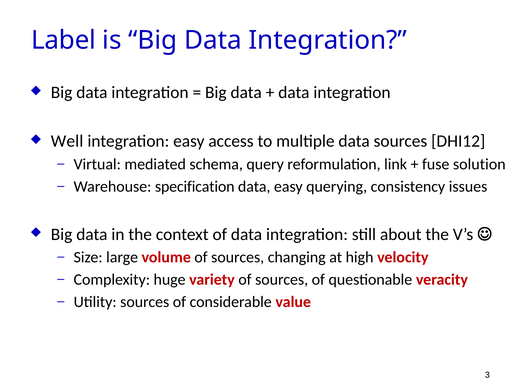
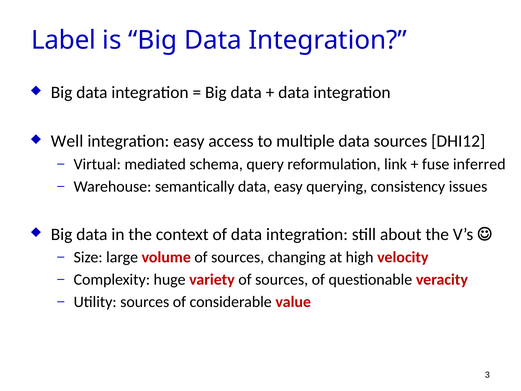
solution: solution -> inferred (479, 164)
specification: specification -> semantically (195, 186)
